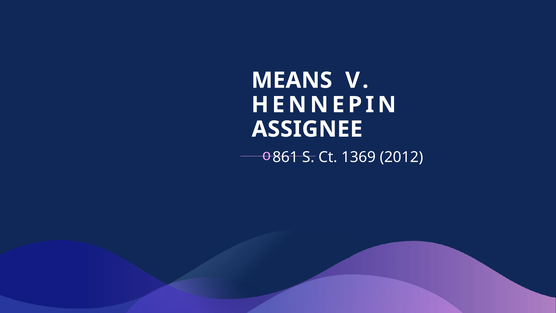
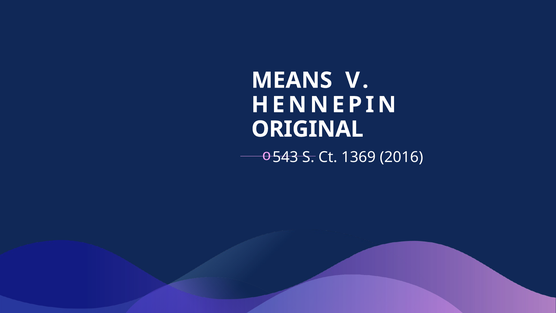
ASSIGNEE: ASSIGNEE -> ORIGINAL (307, 129)
861: 861 -> 543 (285, 157)
2012: 2012 -> 2016 (401, 157)
